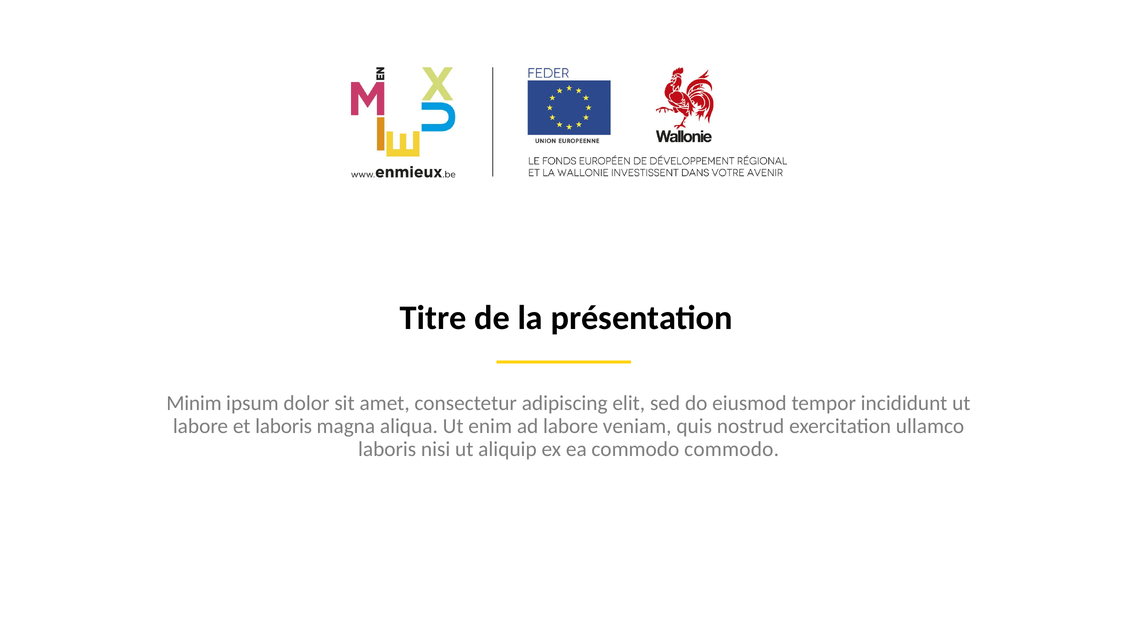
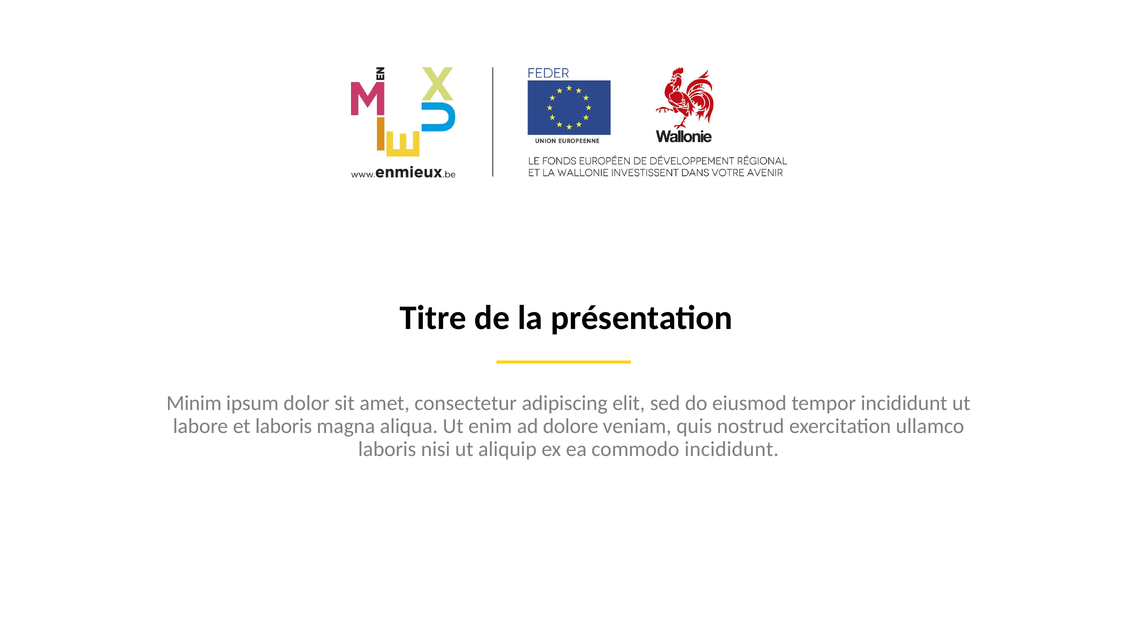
ad labore: labore -> dolore (571, 426)
commodo commodo: commodo -> incididunt (732, 449)
